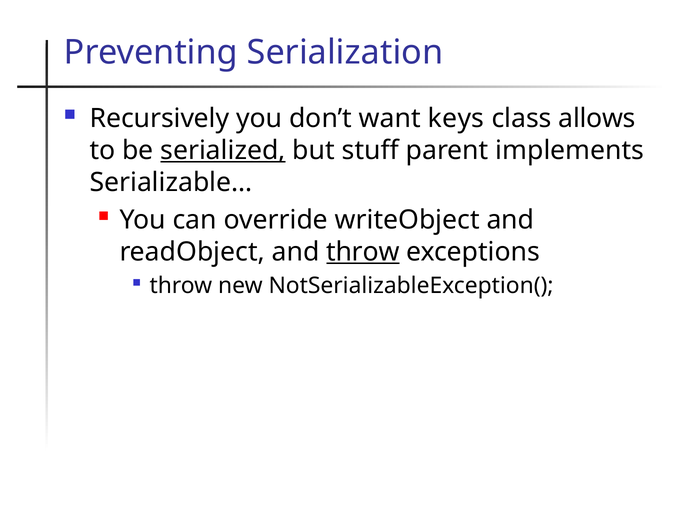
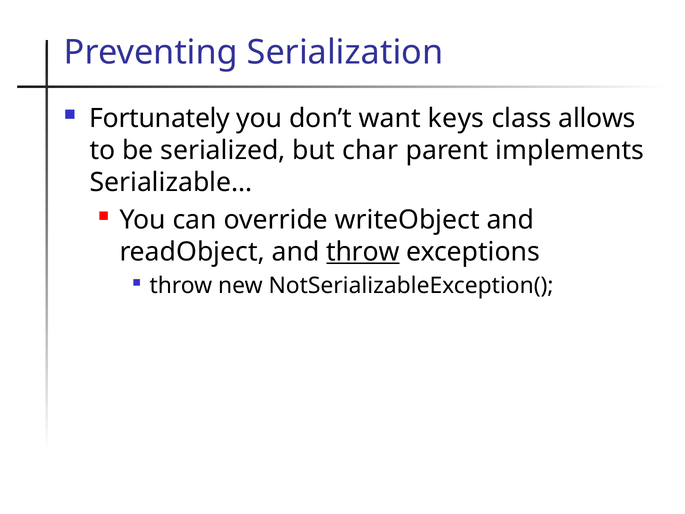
Recursively: Recursively -> Fortunately (160, 118)
serialized underline: present -> none (223, 150)
stuff: stuff -> char (370, 150)
